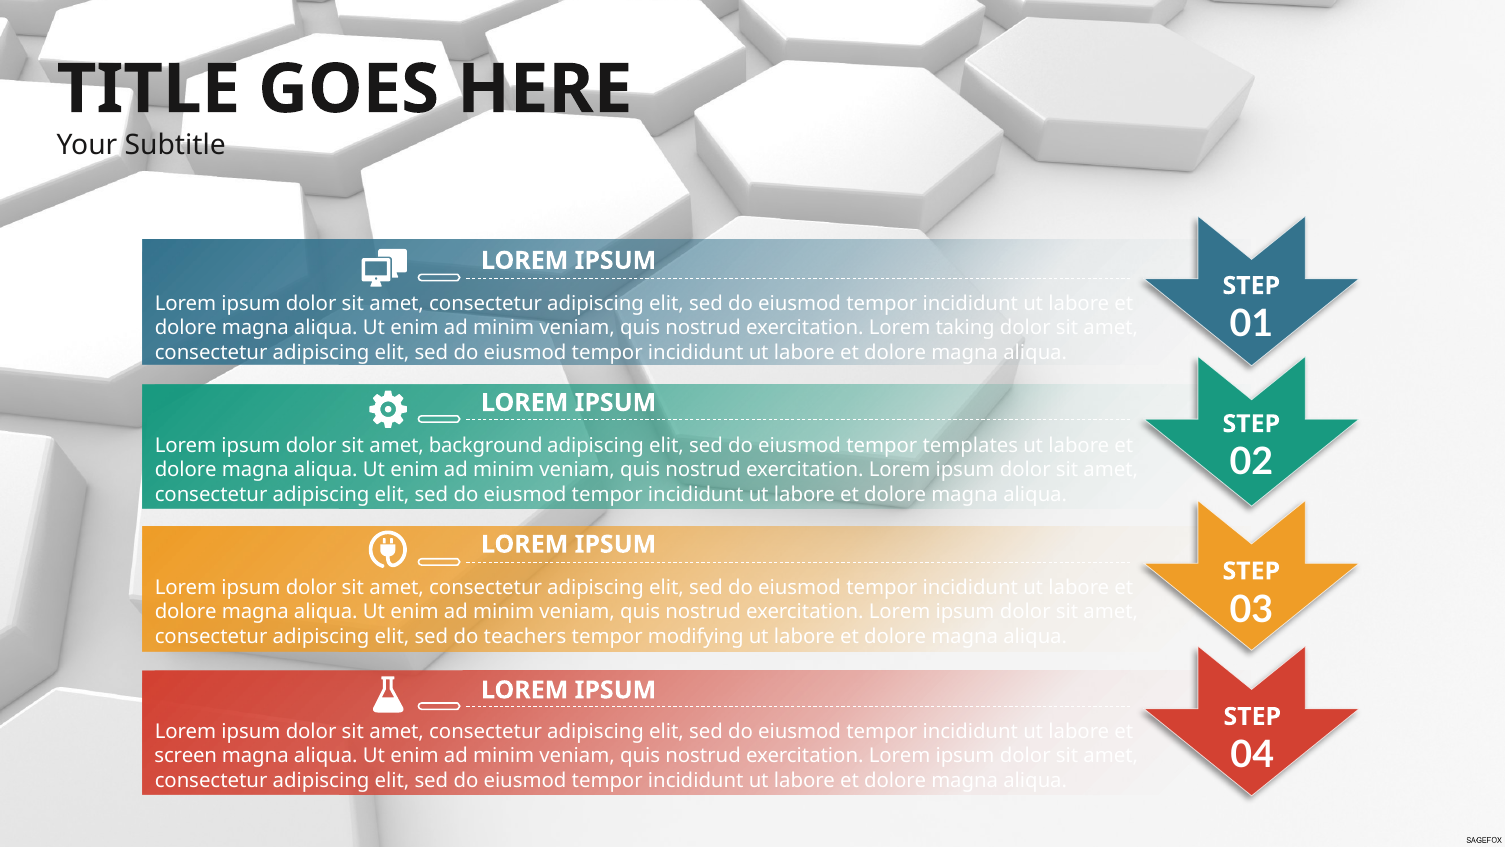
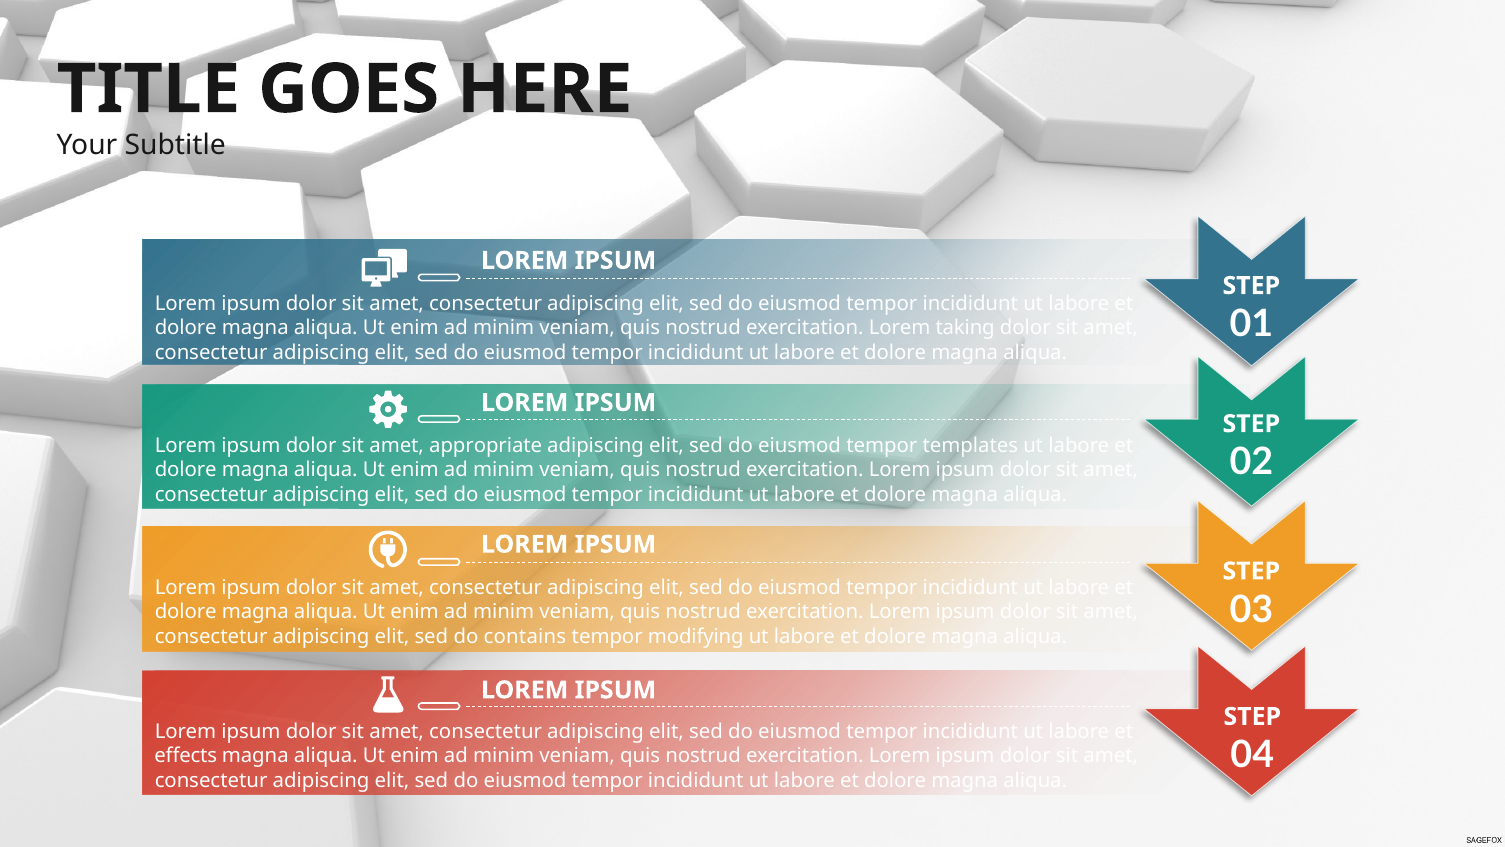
background: background -> appropriate (486, 445)
teachers: teachers -> contains (525, 636)
screen: screen -> effects (186, 755)
